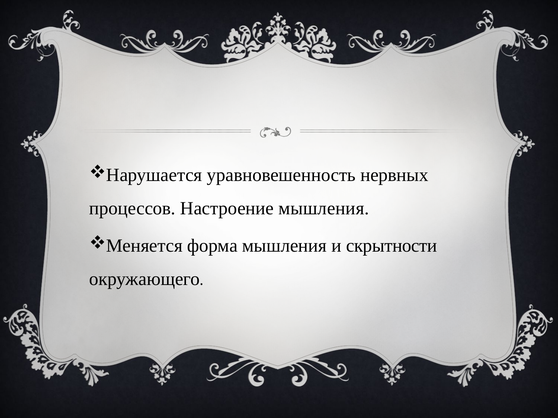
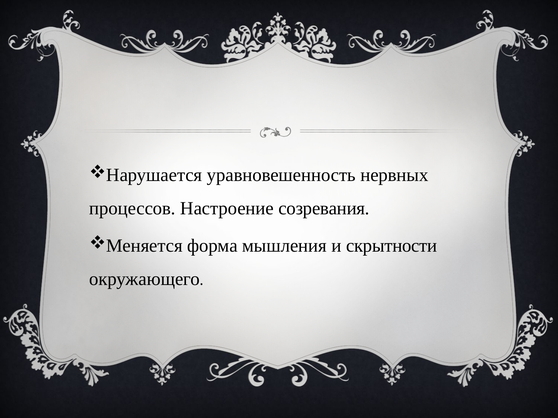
Настроение мышления: мышления -> созревания (324, 209)
